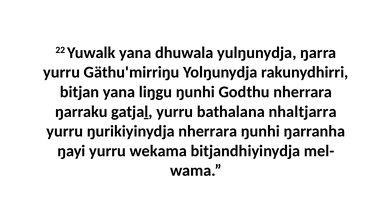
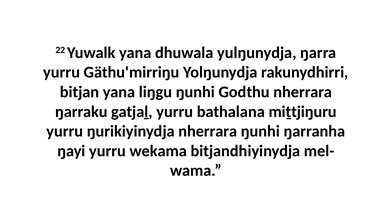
nhaltjarra: nhaltjarra -> miṯtjiŋuru (303, 111)
